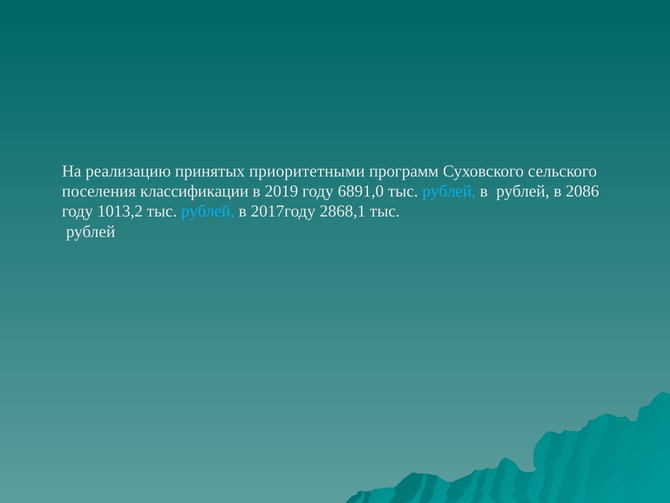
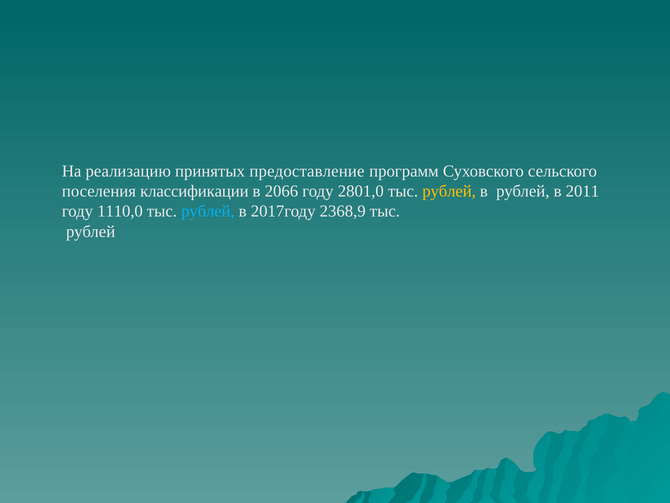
приоритетными: приоритетными -> предоставление (307, 171)
2019: 2019 -> 2066 (281, 191)
6891,0: 6891,0 -> 2801,0 (361, 191)
рублей colour: light blue -> yellow (449, 191)
2086: 2086 -> 2011 (582, 191)
1013,2: 1013,2 -> 1110,0 (120, 211)
2868,1: 2868,1 -> 2368,9 (343, 211)
